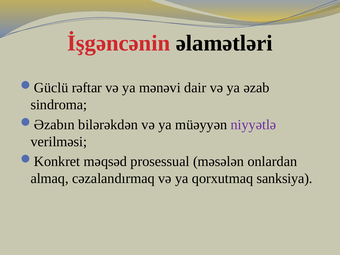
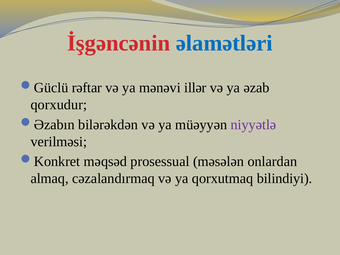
əlamətləri colour: black -> blue (224, 43)
dair: dair -> illər (195, 88)
sindroma: sindroma -> qorxudur (59, 105)
sanksiya: sanksiya -> bilindiyi (285, 178)
